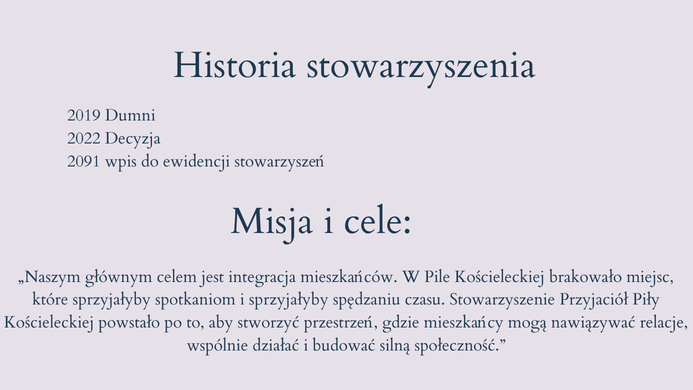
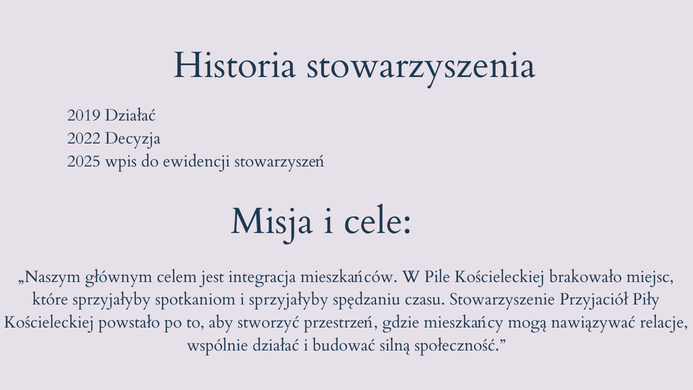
2019 Dumni: Dumni -> Działać (130, 115)
2091: 2091 -> 2025 (84, 161)
